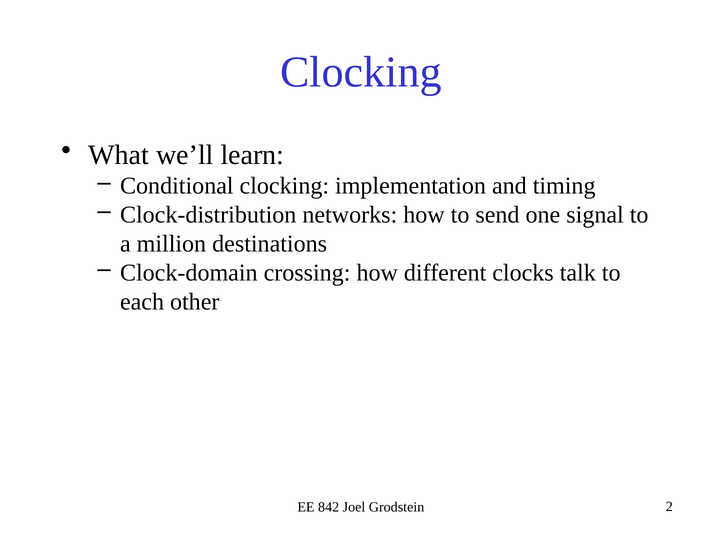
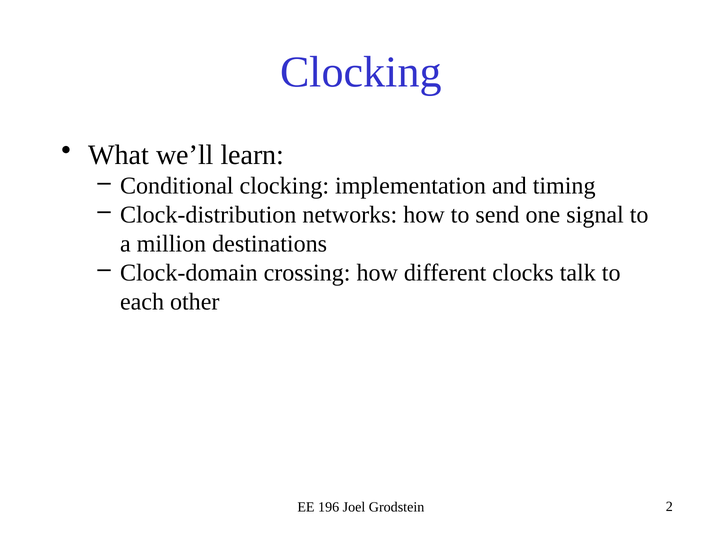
842: 842 -> 196 (329, 506)
